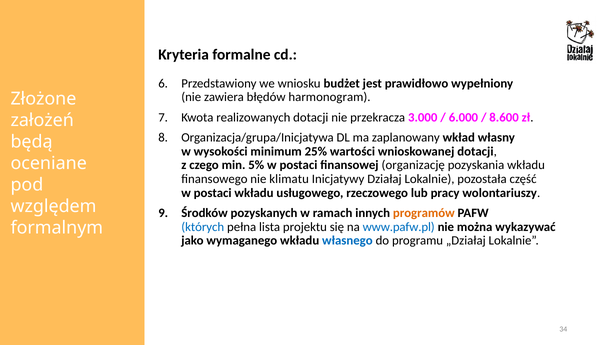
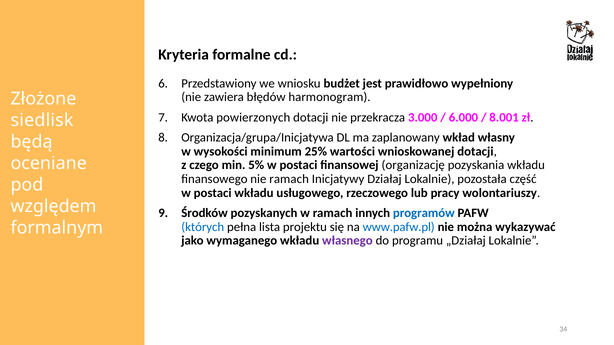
realizowanych: realizowanych -> powierzonych (253, 118)
8.600: 8.600 -> 8.001 (504, 118)
założeń: założeń -> siedlisk (42, 120)
nie klimatu: klimatu -> ramach (289, 179)
programów colour: orange -> blue (424, 213)
własnego colour: blue -> purple (347, 241)
